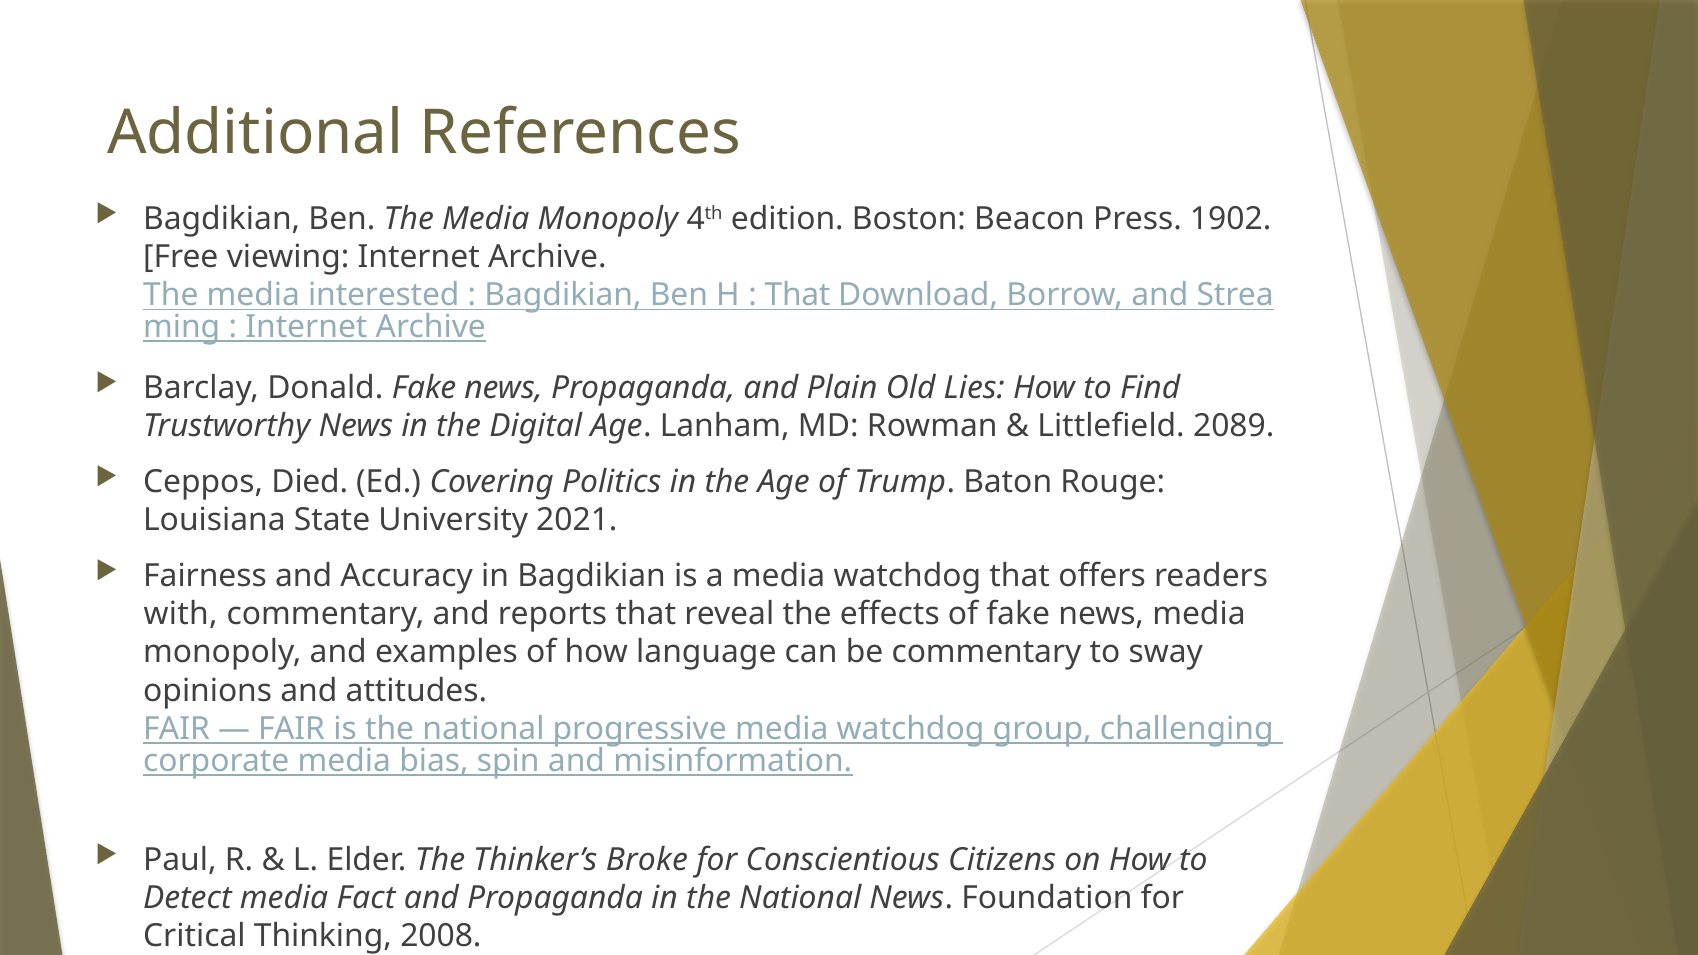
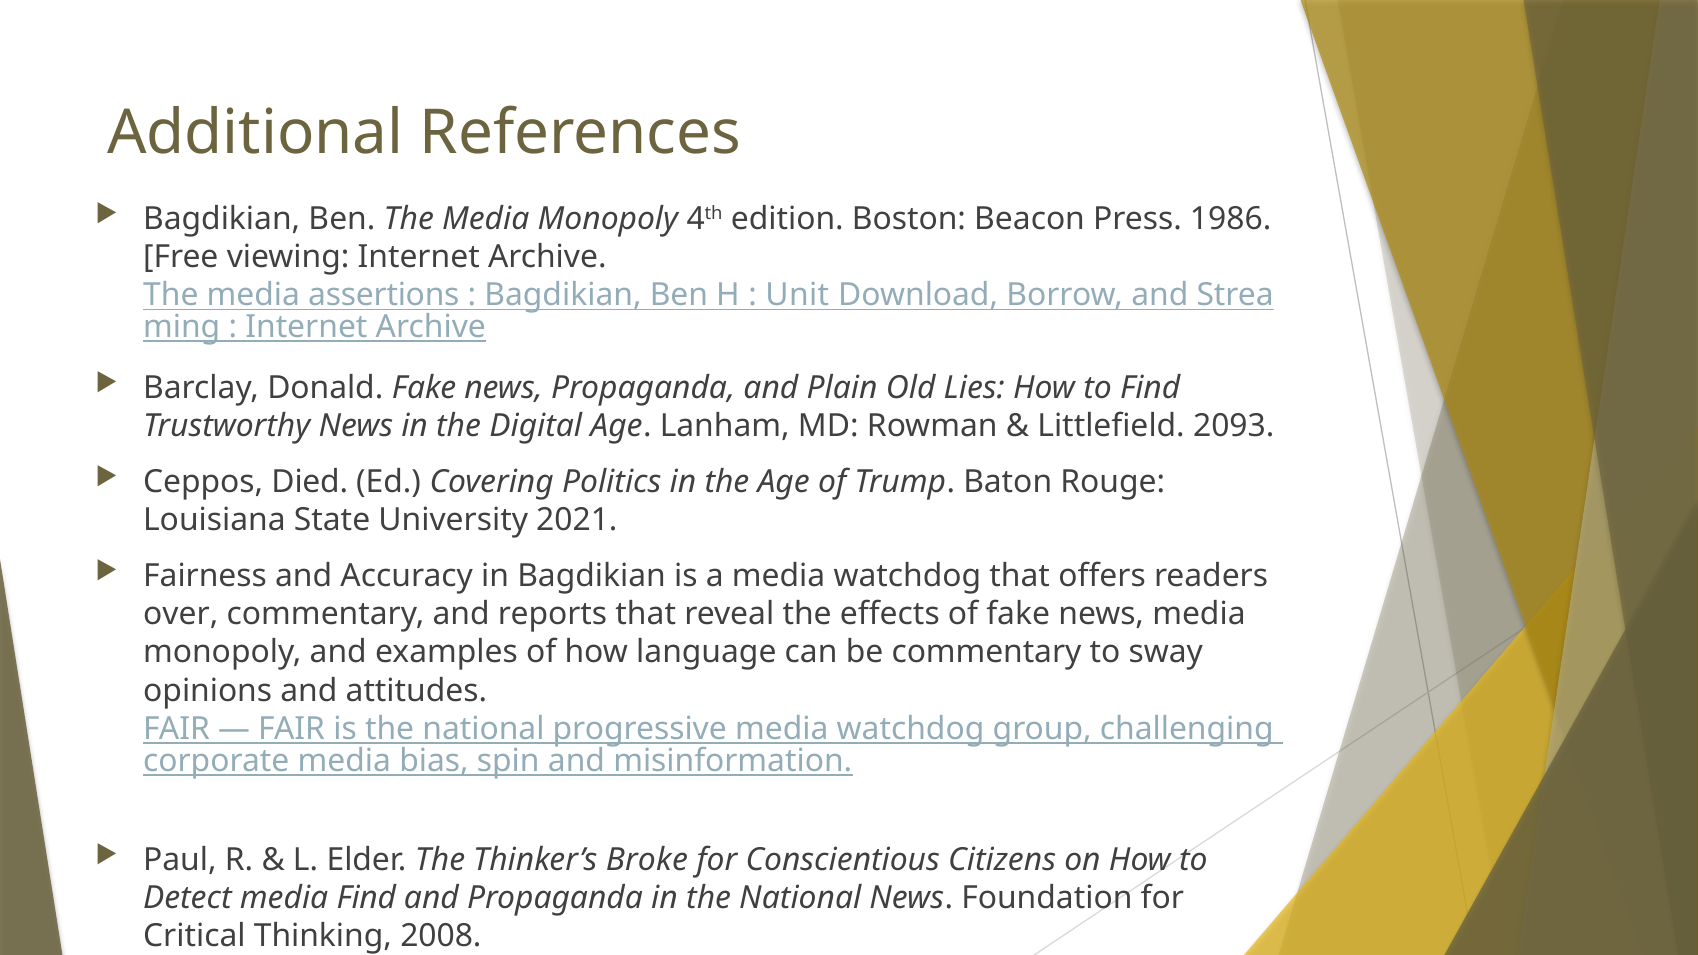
1902: 1902 -> 1986 (1231, 219)
interested: interested -> assertions (384, 295)
That: That -> Unit (797, 295)
2089: 2089 -> 2093 (1234, 426)
with: with -> over (181, 614)
media Fact: Fact -> Find (366, 898)
